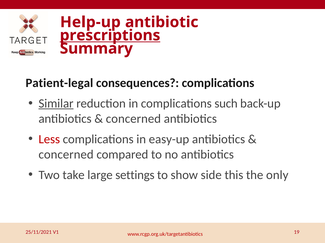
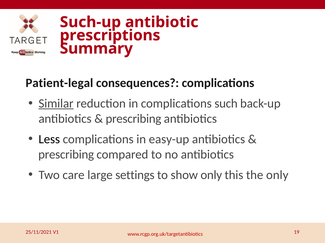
Help-up: Help-up -> Such-up (90, 22)
prescriptions underline: present -> none (110, 35)
concerned: concerned -> prescribing (134, 119)
Less colour: red -> black (49, 140)
concerned: concerned -> prescribing (66, 155)
take: take -> care (74, 175)
show side: side -> only (211, 175)
